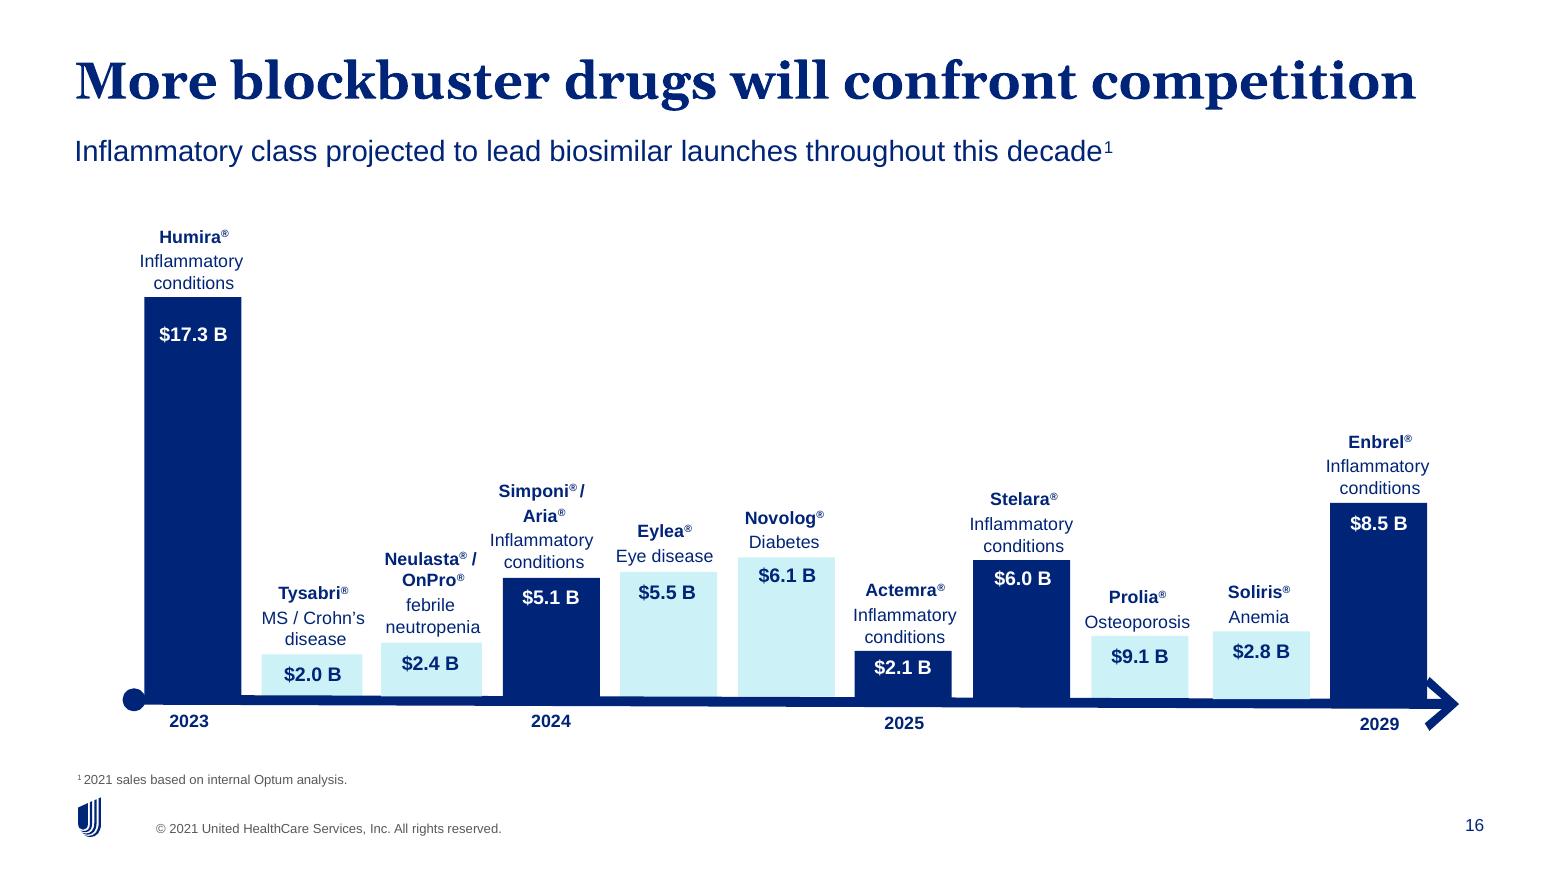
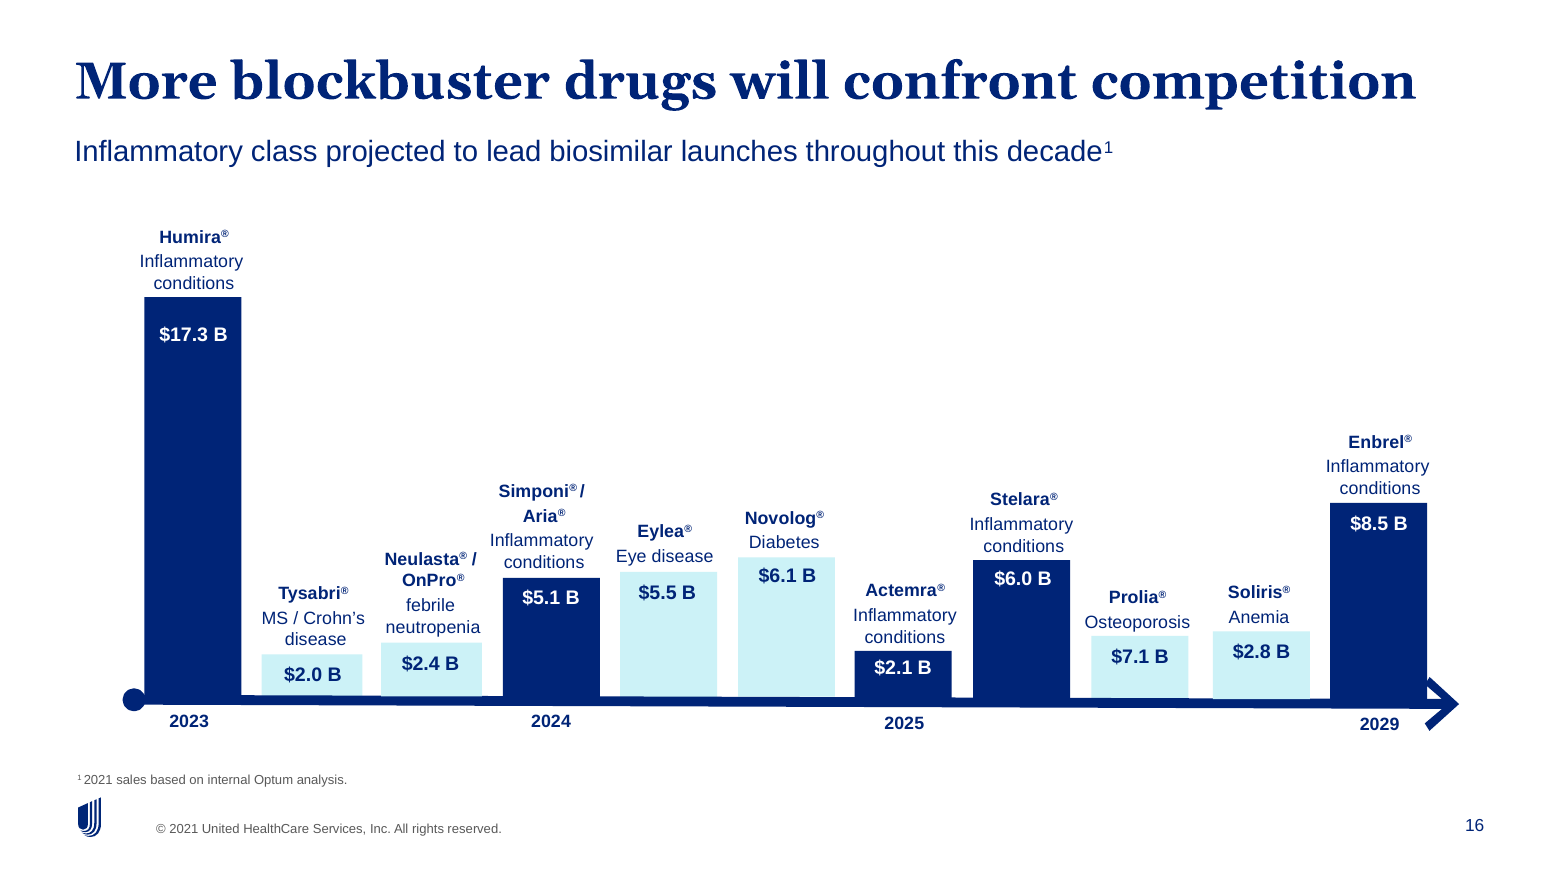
$9.1: $9.1 -> $7.1 (1130, 658)
